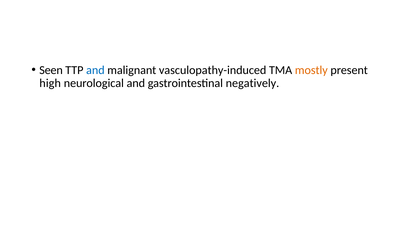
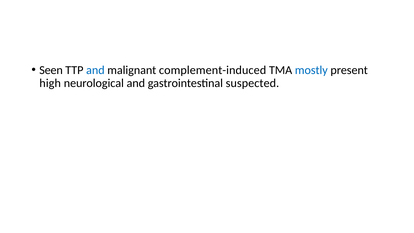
vasculopathy-induced: vasculopathy-induced -> complement-induced (213, 70)
mostly colour: orange -> blue (311, 70)
negatively: negatively -> suspected (252, 83)
